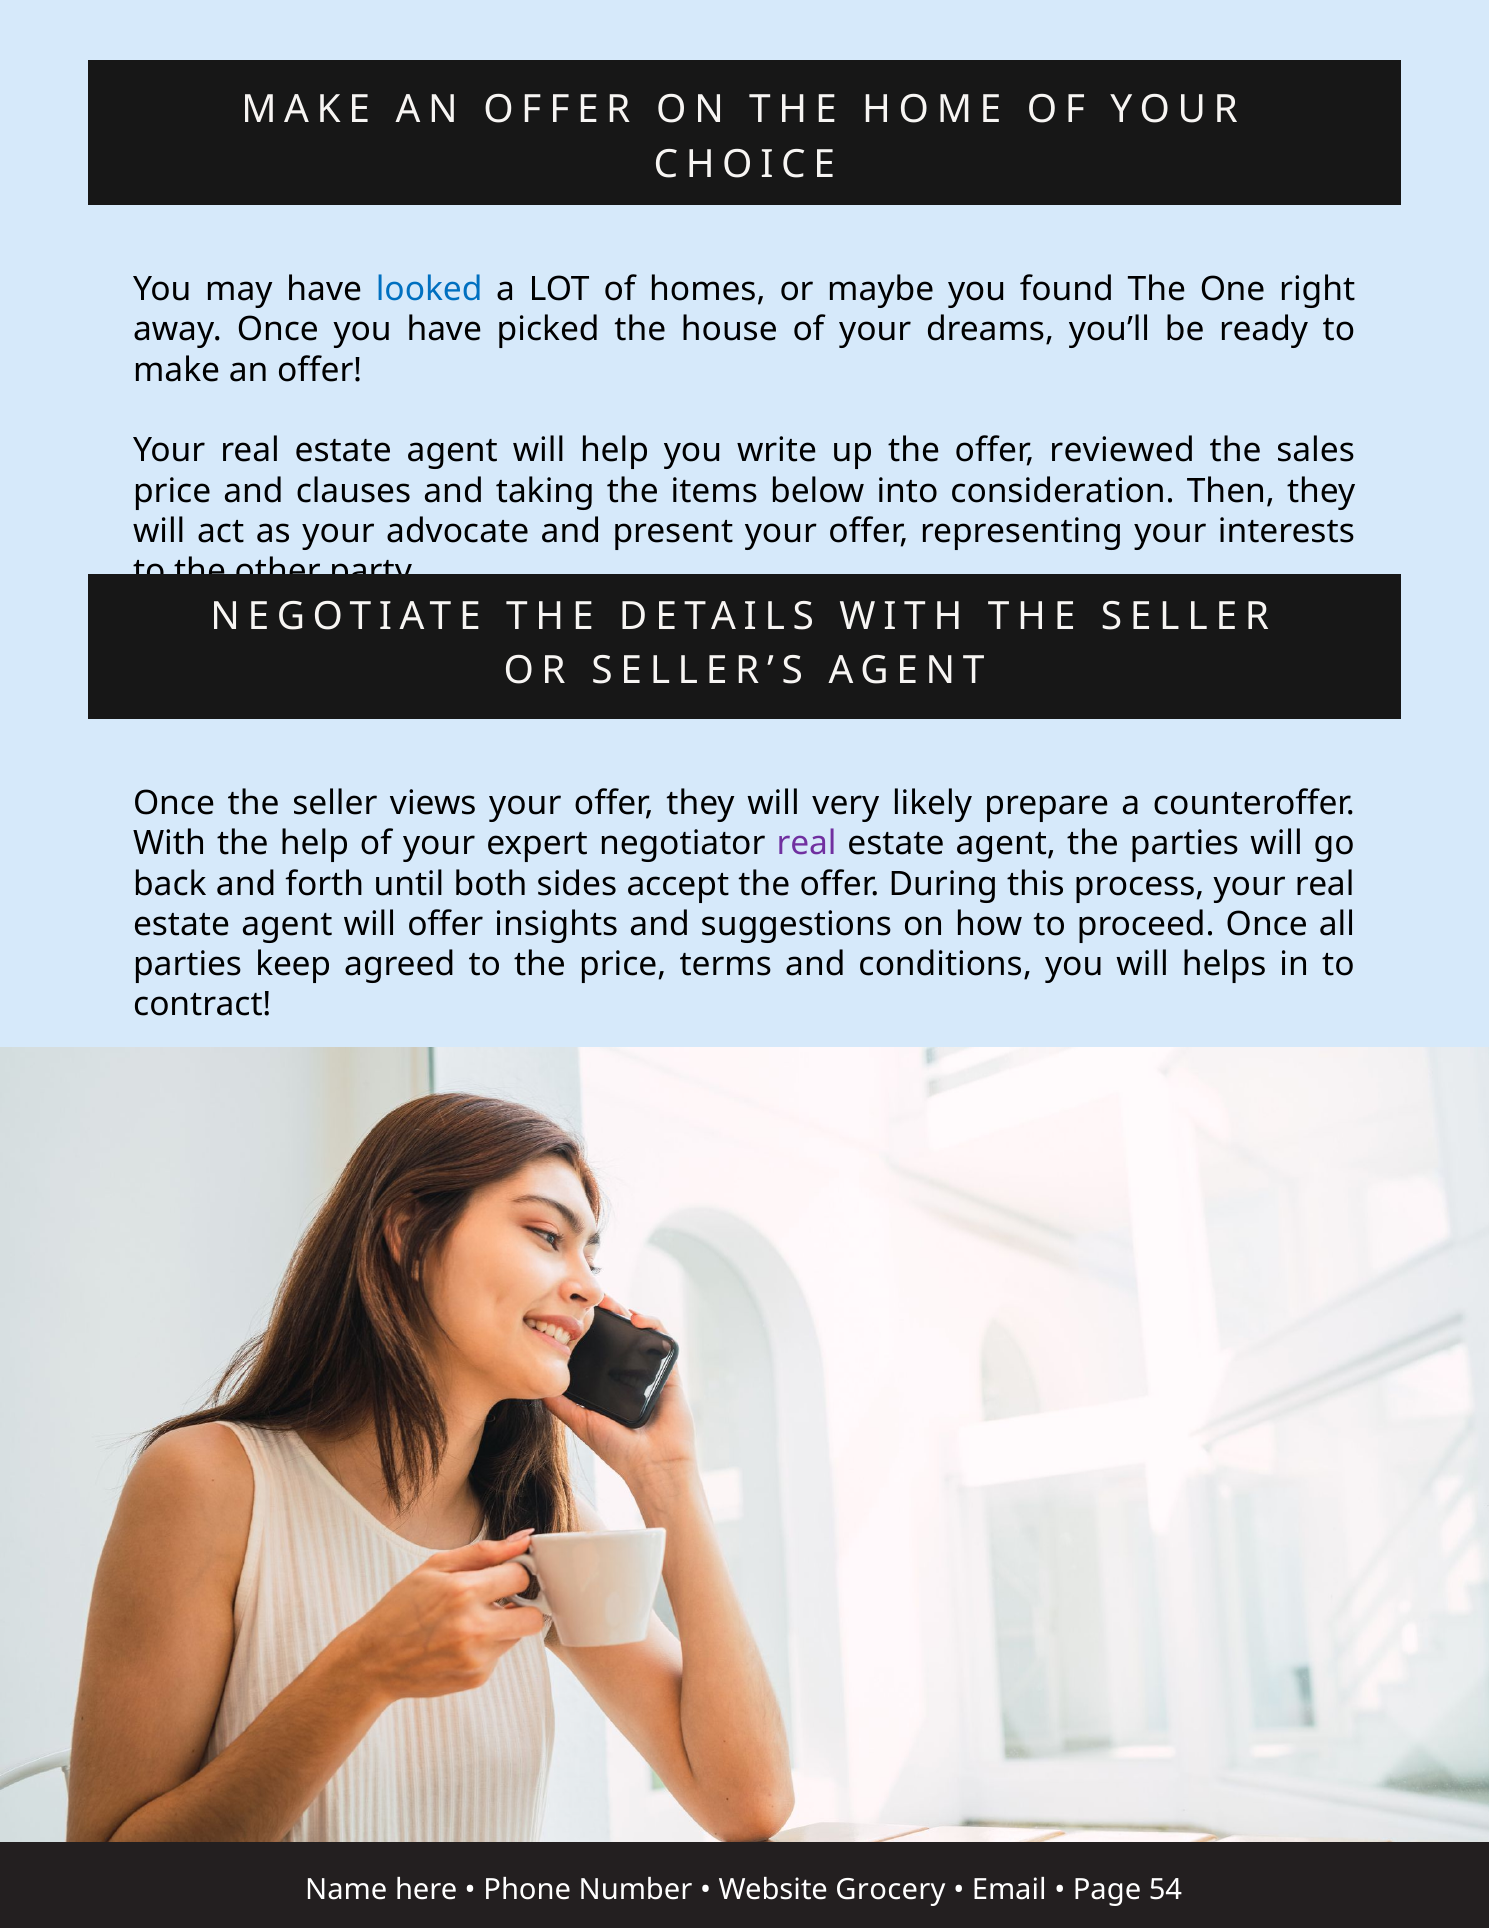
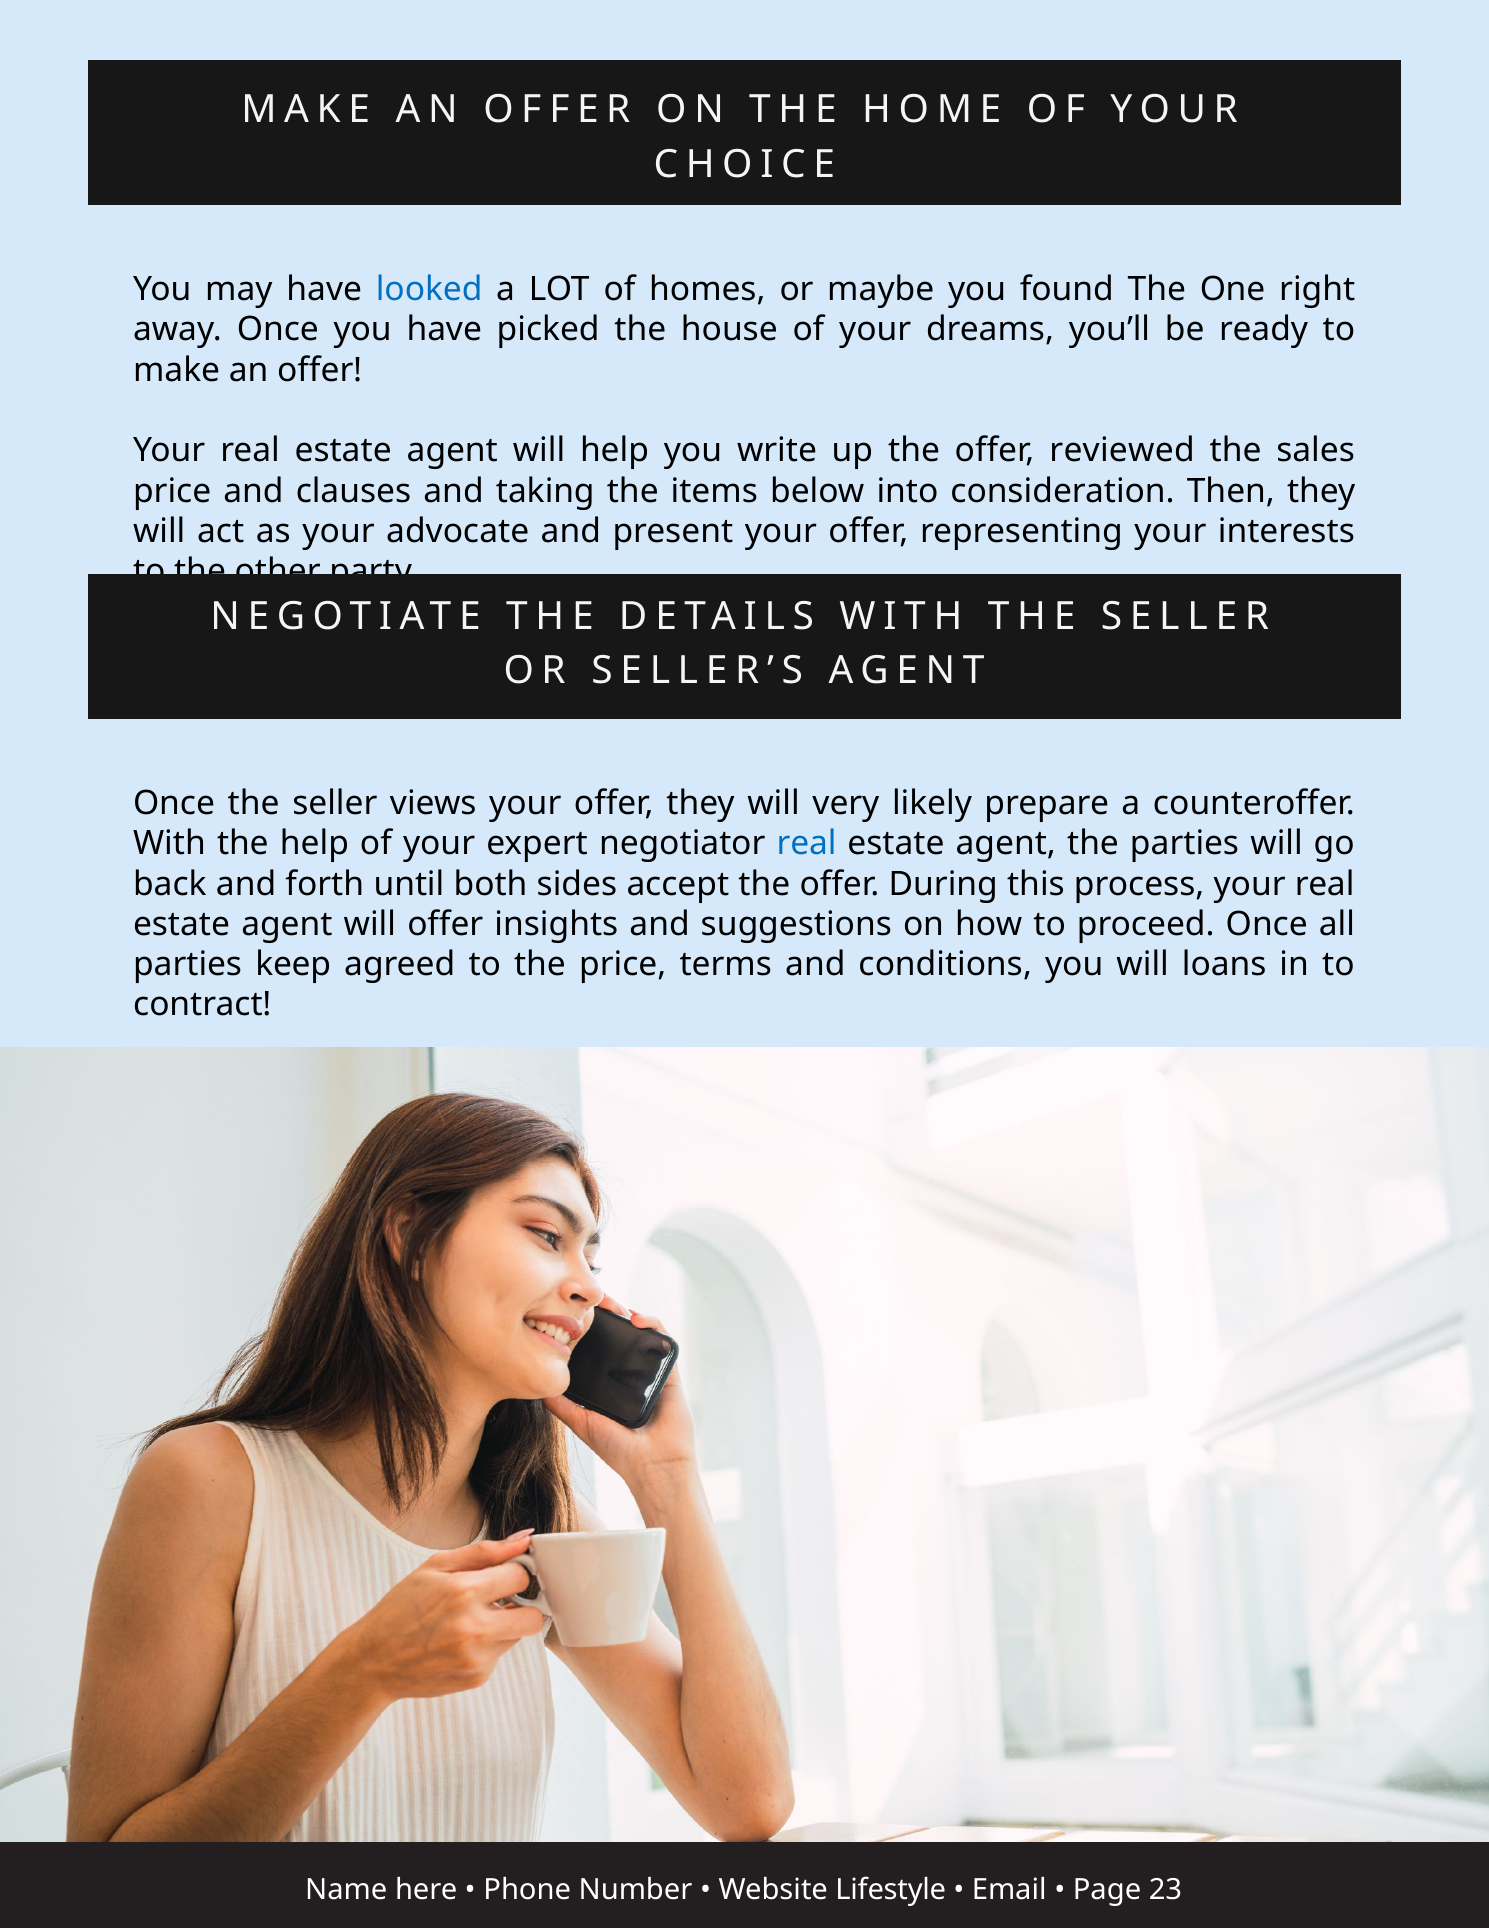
real colour: purple -> blue (807, 843)
helps: helps -> loans (1224, 964)
Grocery: Grocery -> Lifestyle (891, 1889)
54: 54 -> 23 (1165, 1889)
